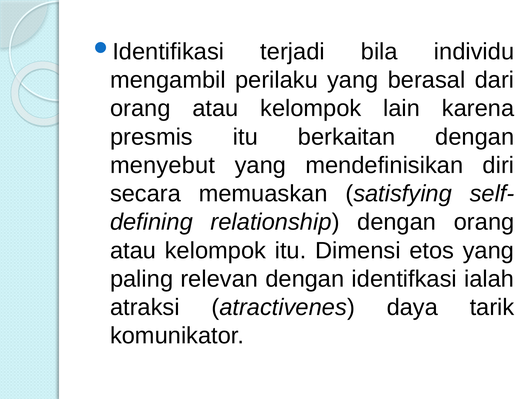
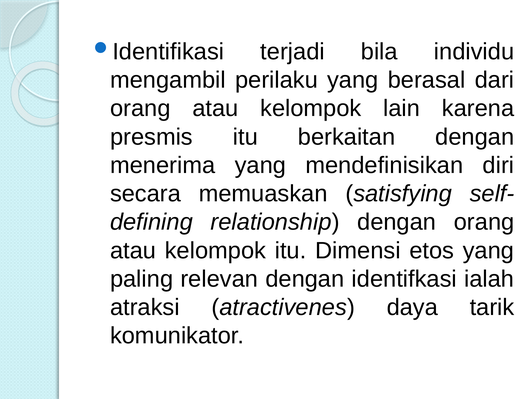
menyebut: menyebut -> menerima (163, 165)
